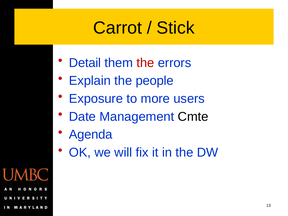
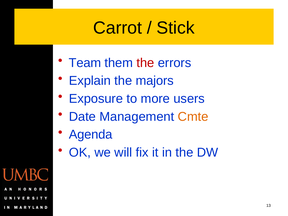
Detail: Detail -> Team (85, 63)
people: people -> majors (155, 81)
Cmte colour: black -> orange (193, 117)
